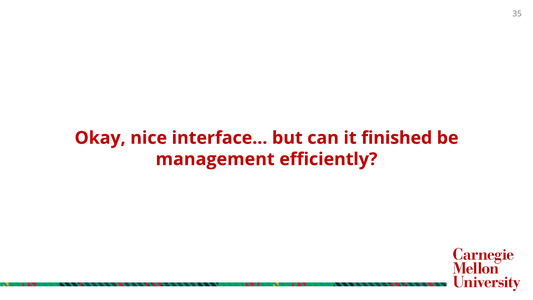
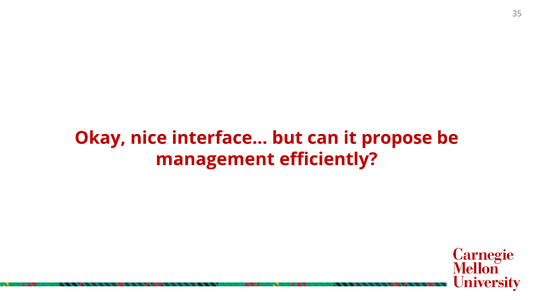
finished: finished -> propose (397, 138)
